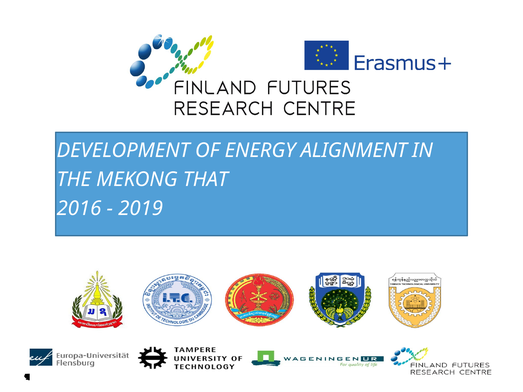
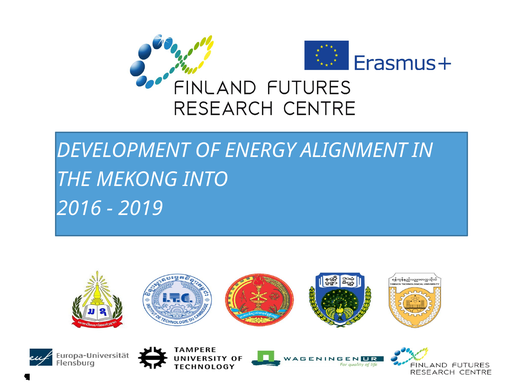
THAT: THAT -> INTO (205, 180)
